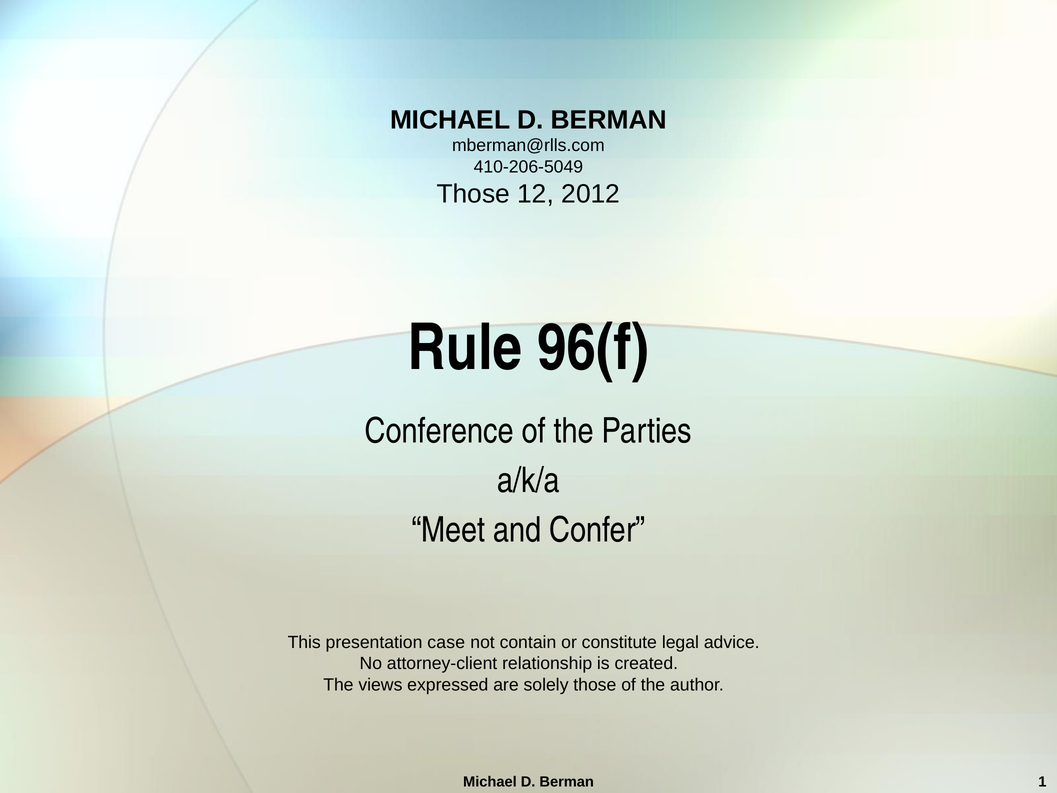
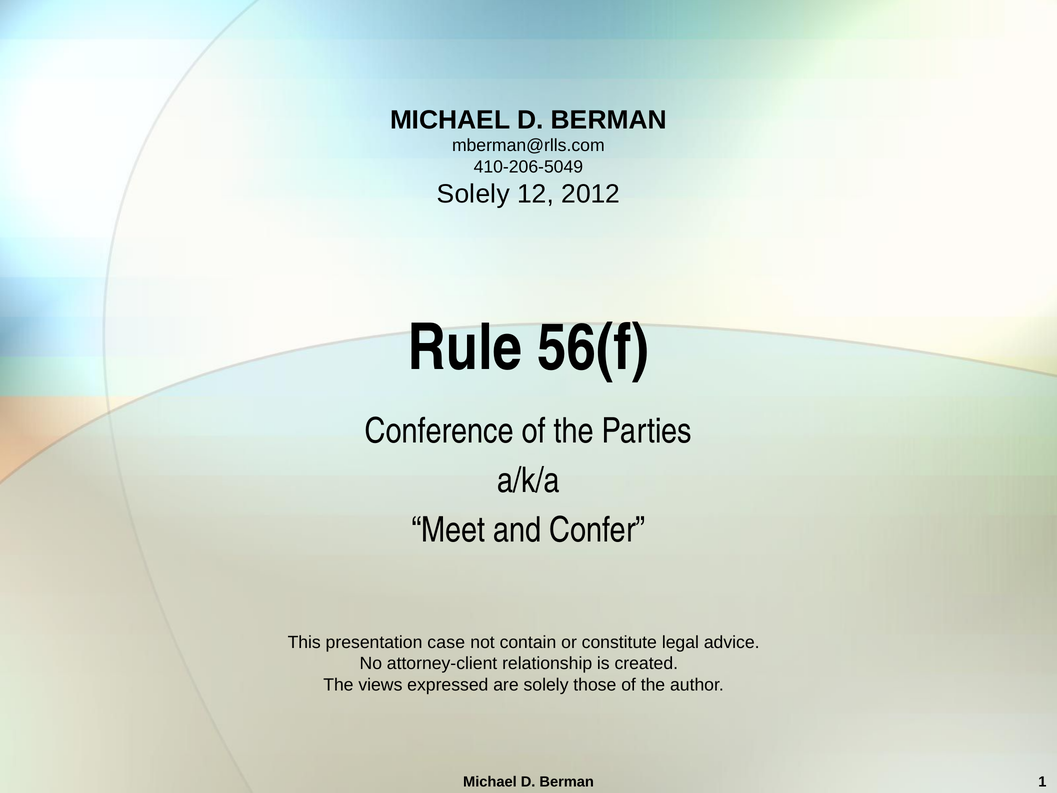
Those: Those -> Solely (473, 194)
96(f: 96(f -> 56(f (593, 348)
